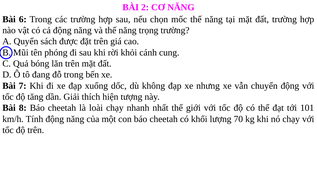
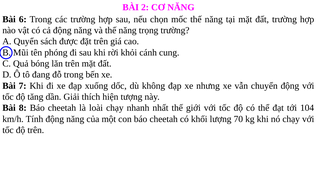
101: 101 -> 104 (307, 108)
